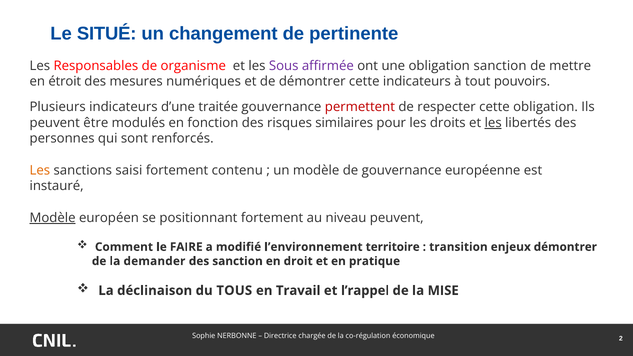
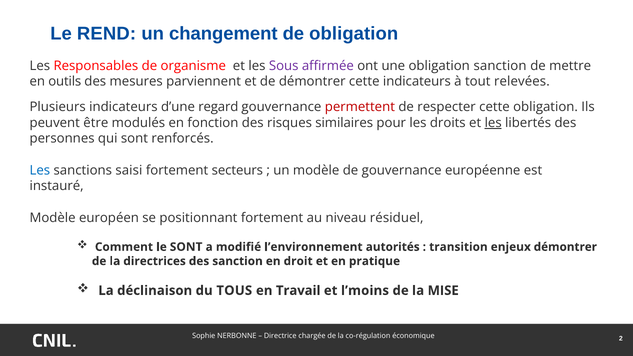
SITUÉ: SITUÉ -> REND (107, 33)
de pertinente: pertinente -> obligation (354, 33)
étroit: étroit -> outils (65, 82)
numériques: numériques -> parviennent (204, 82)
pouvoirs: pouvoirs -> relevées (522, 82)
traitée: traitée -> regard (218, 107)
Les colour: orange -> blue (40, 170)
contenu: contenu -> secteurs (237, 170)
Modèle underline: present -> none (53, 218)
niveau peuvent: peuvent -> résiduel (397, 218)
le FAIRE: FAIRE -> SONT (186, 247)
territoire: territoire -> autorités (393, 247)
demander: demander -> directrices (155, 261)
l’rappel: l’rappel -> l’moins (365, 291)
